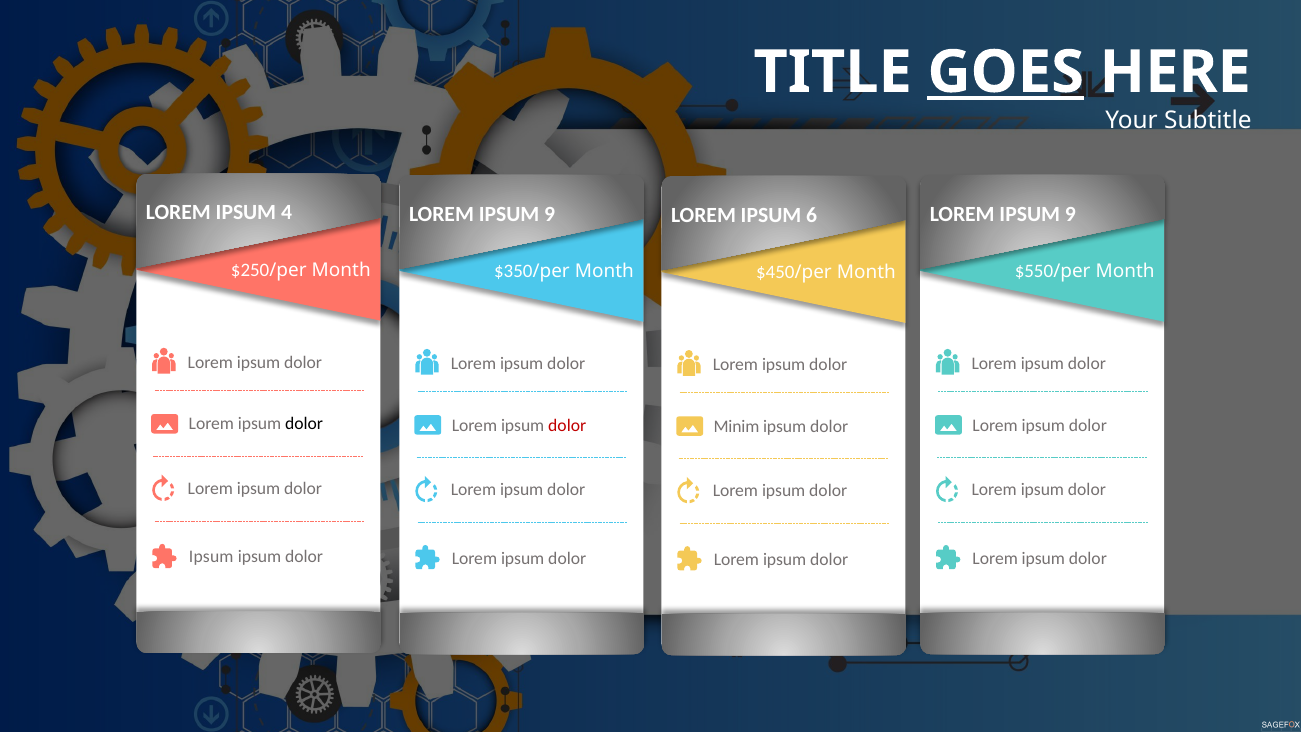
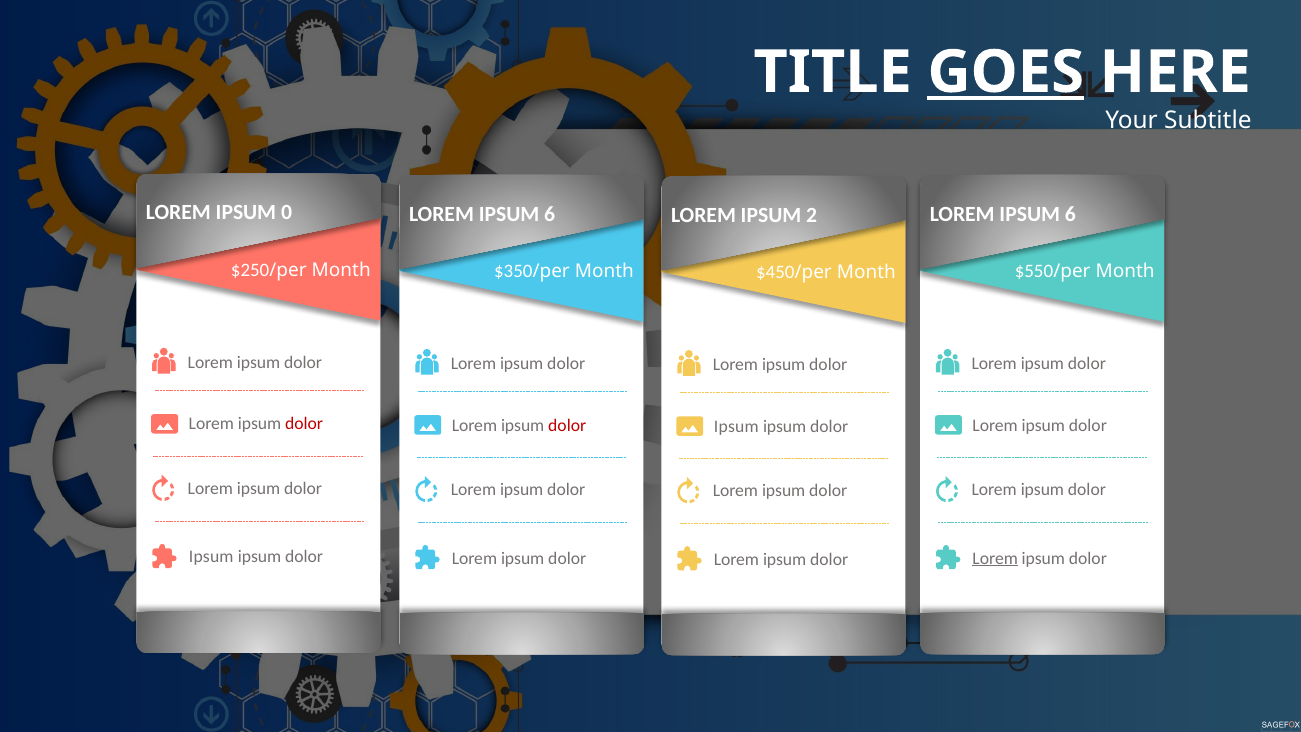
4: 4 -> 0 (287, 213)
9: 9 -> 6 (550, 214)
9: 9 -> 6 (1070, 214)
6: 6 -> 2 (812, 215)
dolor colour: black -> red (304, 424)
Minim: Minim -> Ipsum (736, 426)
Lorem underline: none -> present (995, 558)
